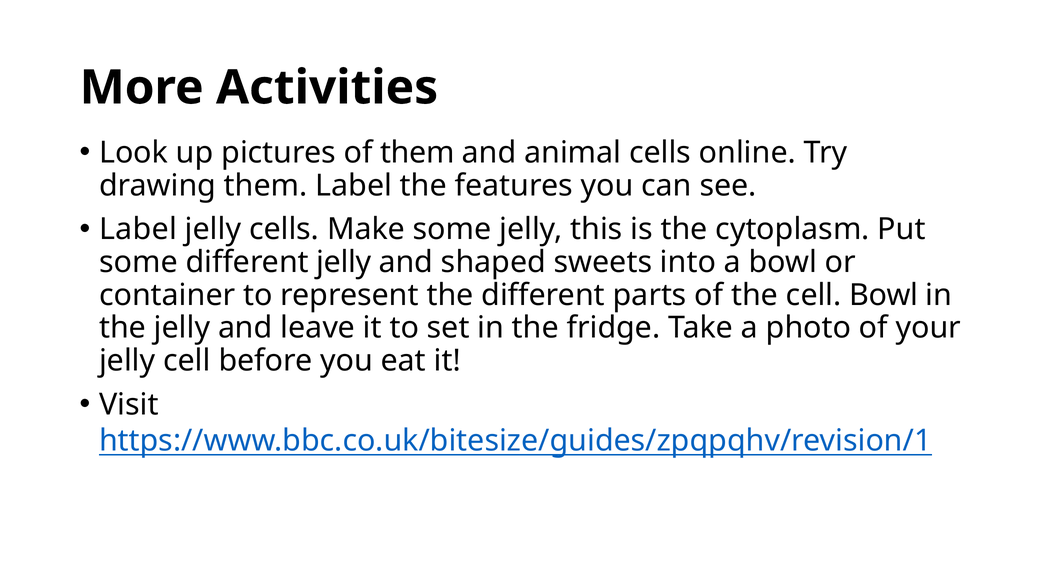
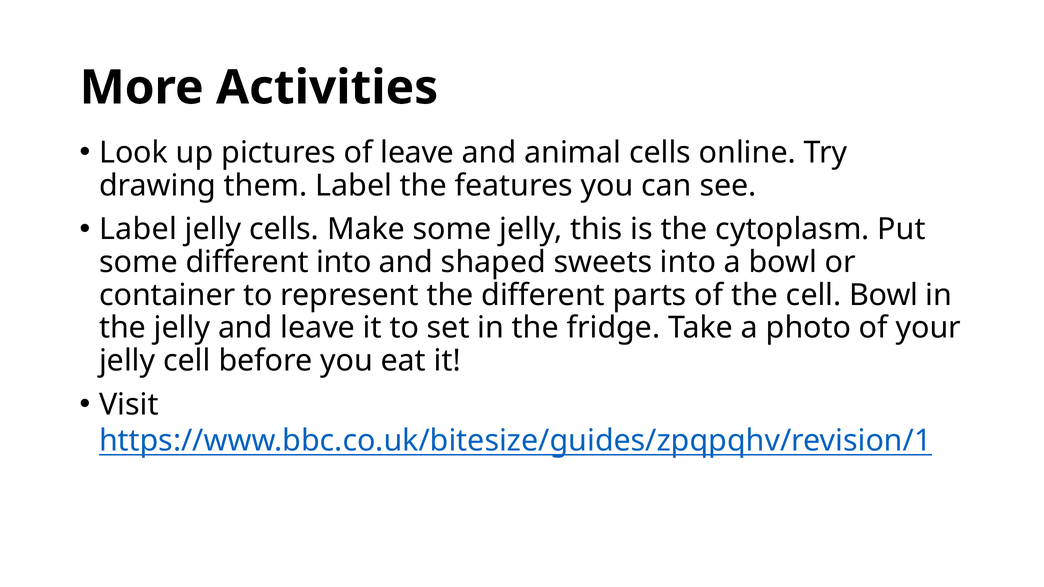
of them: them -> leave (417, 153)
different jelly: jelly -> into (344, 262)
